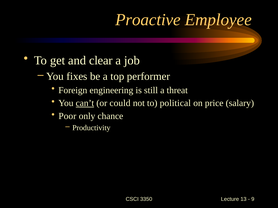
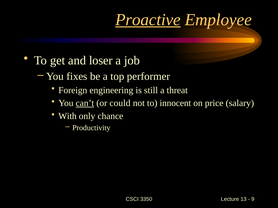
Proactive underline: none -> present (148, 20)
clear: clear -> loser (101, 61)
political: political -> innocent (175, 103)
Poor: Poor -> With (68, 116)
